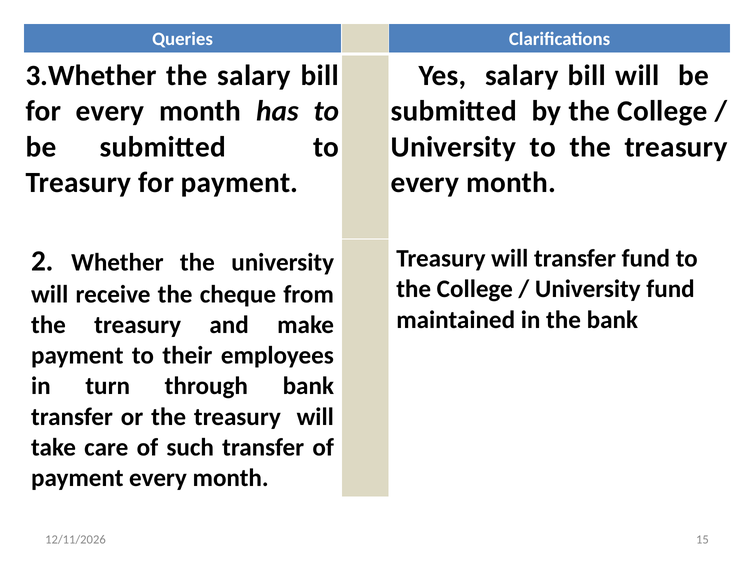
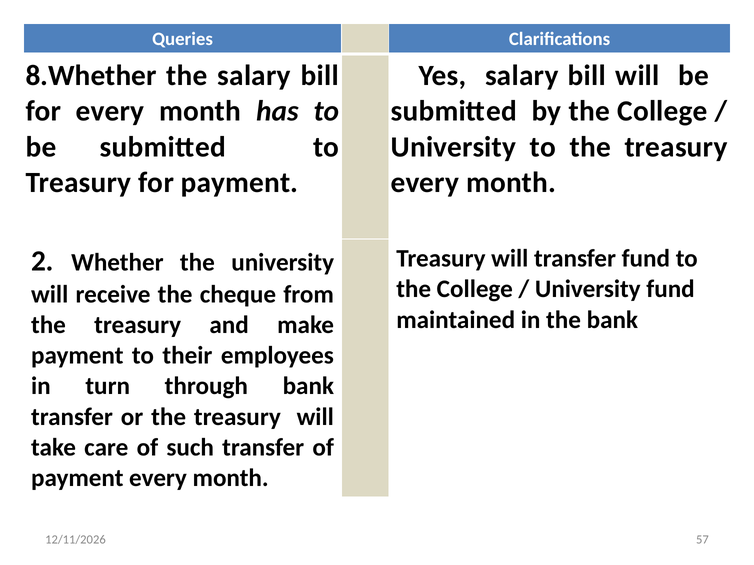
3.Whether: 3.Whether -> 8.Whether (91, 75)
15: 15 -> 57 (702, 540)
